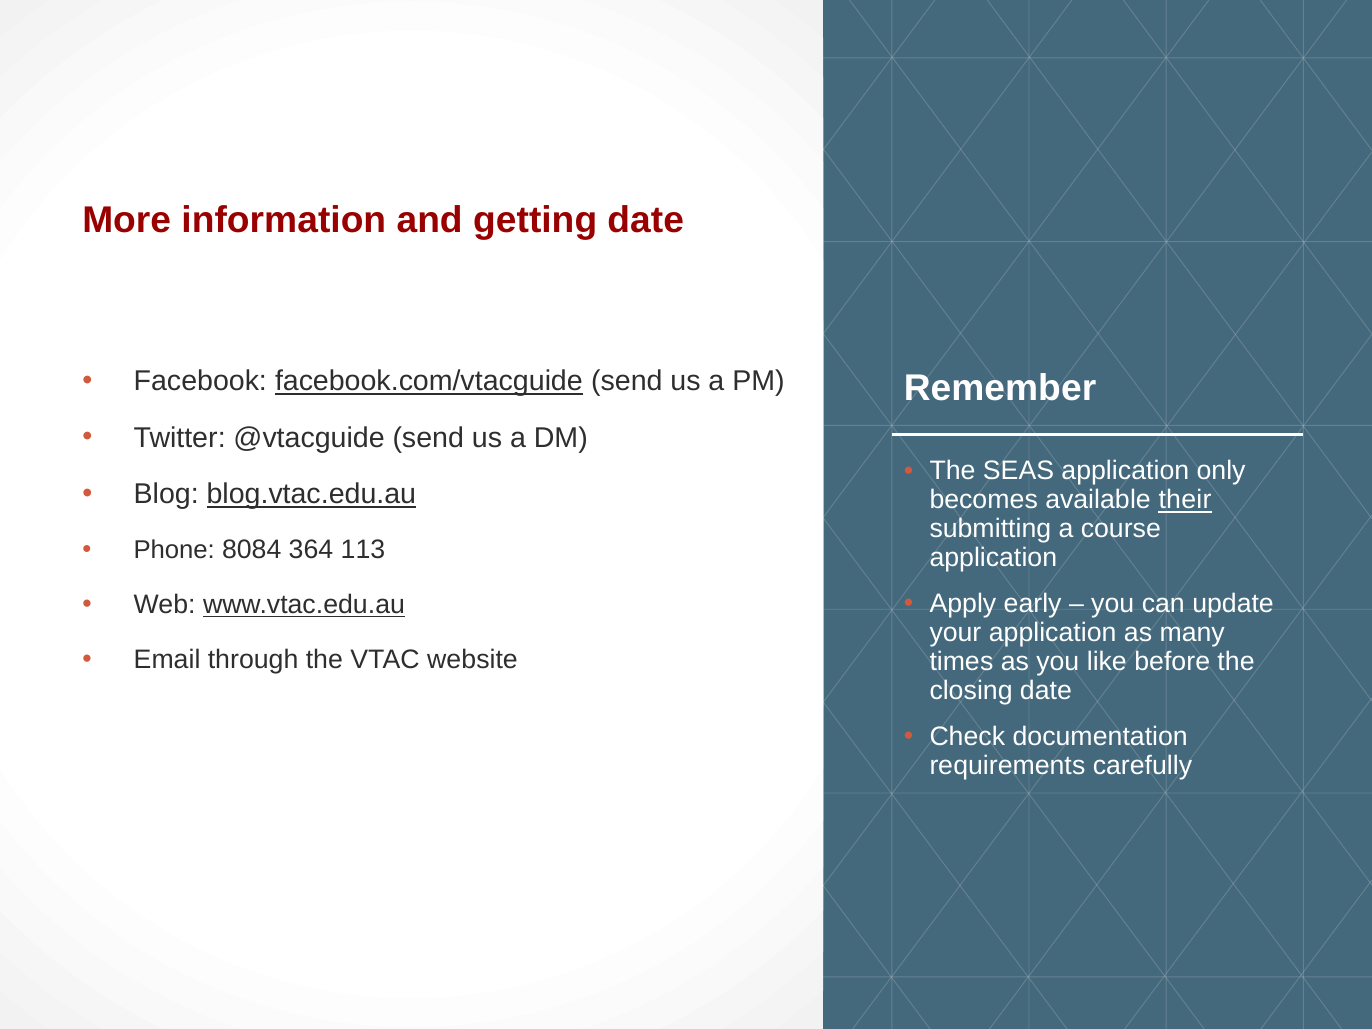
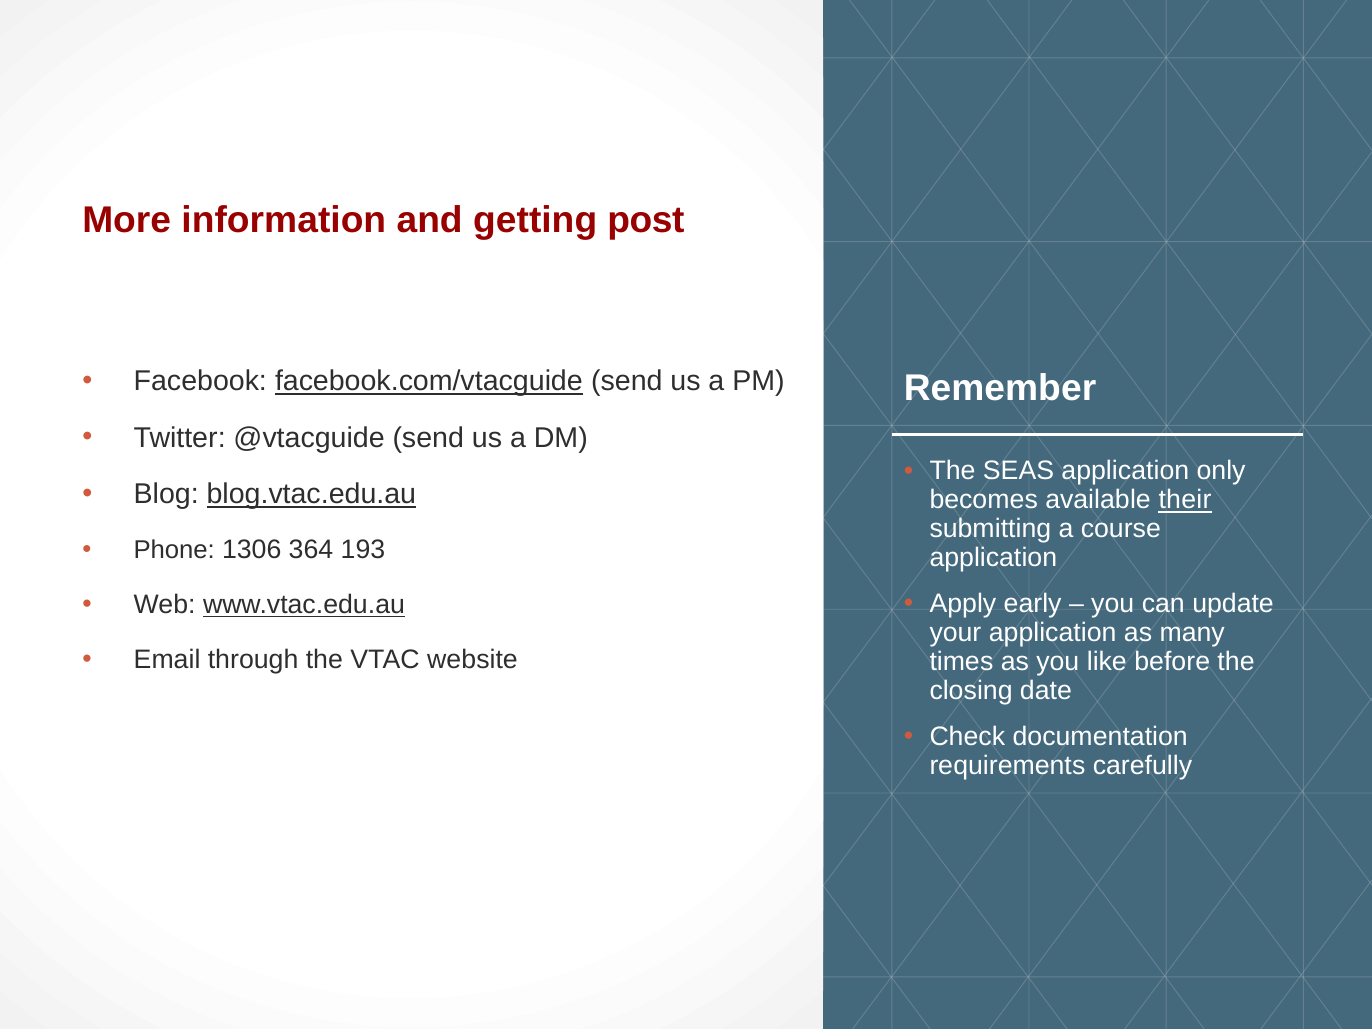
getting date: date -> post (646, 220)
8084: 8084 -> 1306 (252, 550)
113: 113 -> 193 (363, 550)
